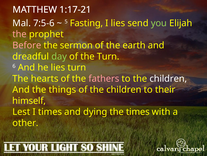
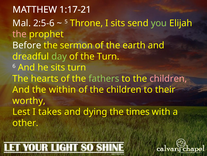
7:5-6: 7:5-6 -> 2:5-6 (44, 23)
Fasting: Fasting -> Throne (86, 23)
I lies: lies -> sits (118, 23)
Before colour: pink -> white (27, 45)
he lies: lies -> sits (58, 67)
fathers colour: pink -> light green (104, 78)
children colour: white -> pink (168, 78)
things: things -> within (62, 89)
himself: himself -> worthy (29, 100)
I times: times -> takes (50, 111)
